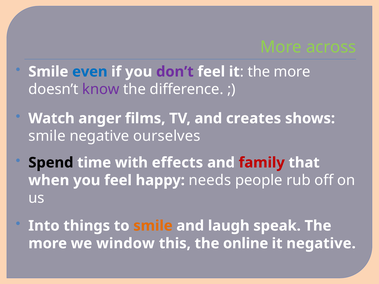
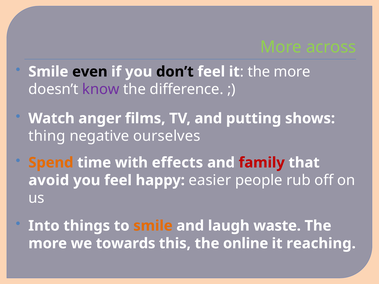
even colour: blue -> black (90, 72)
don’t colour: purple -> black (175, 72)
creates: creates -> putting (254, 119)
smile: smile -> thing (47, 136)
Spend colour: black -> orange (51, 163)
when: when -> avoid (49, 180)
needs: needs -> easier (210, 180)
speak: speak -> waste (277, 226)
window: window -> towards (126, 244)
it negative: negative -> reaching (321, 244)
